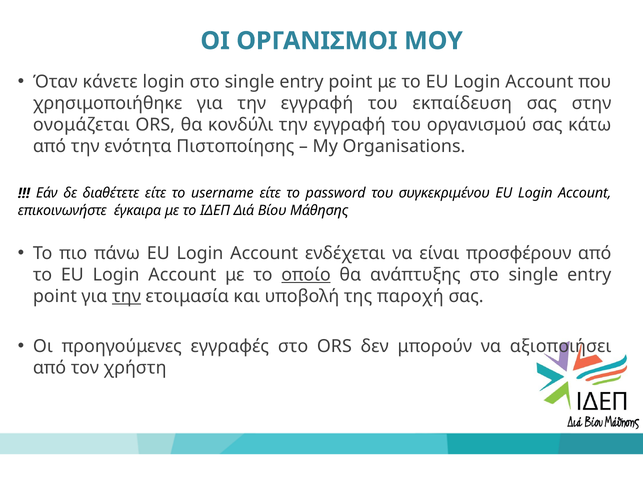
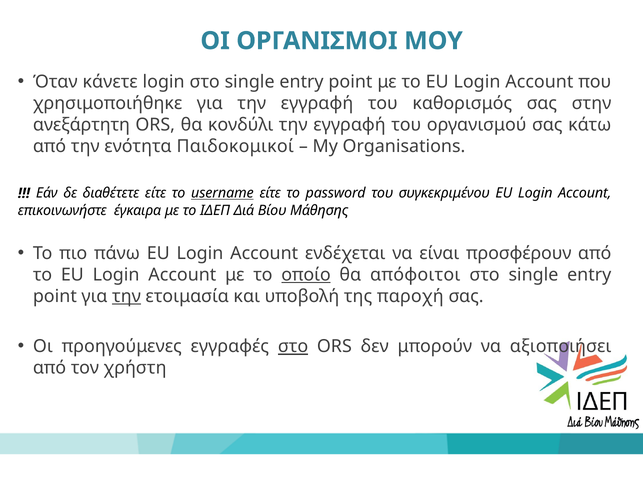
εκπαίδευση: εκπαίδευση -> καθορισμός (462, 103)
ονομάζεται: ονομάζεται -> ανεξάρτητη (81, 125)
Πιστοποίησης: Πιστοποίησης -> Παιδοκομικοί (235, 146)
username underline: none -> present (222, 193)
ανάπτυξης: ανάπτυξης -> απόφοιτοι (415, 275)
στο underline: none -> present (293, 346)
